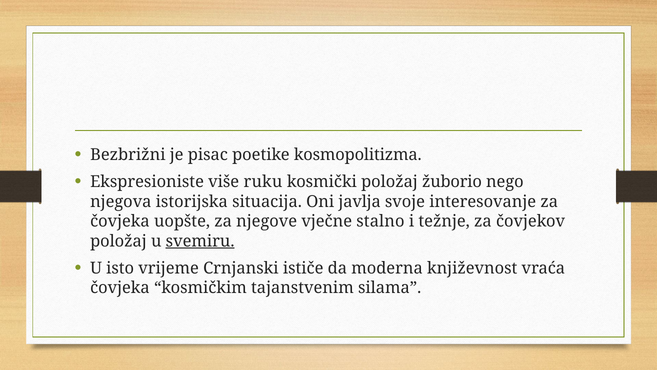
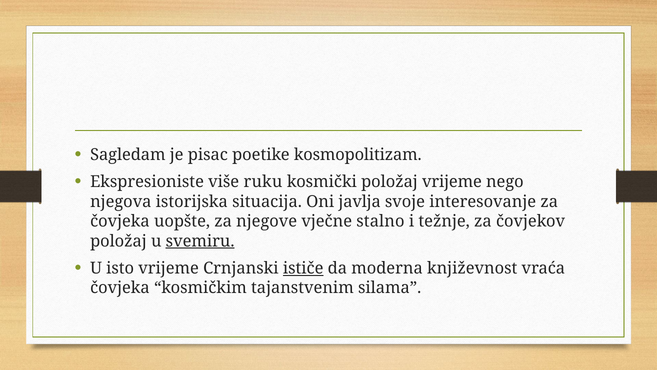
Bezbrižni: Bezbrižni -> Sagledam (128, 155)
kosmopolitizma: kosmopolitizma -> kosmopolitizam (358, 155)
položaj žuborio: žuborio -> vrijeme (452, 182)
ističe underline: none -> present (303, 268)
